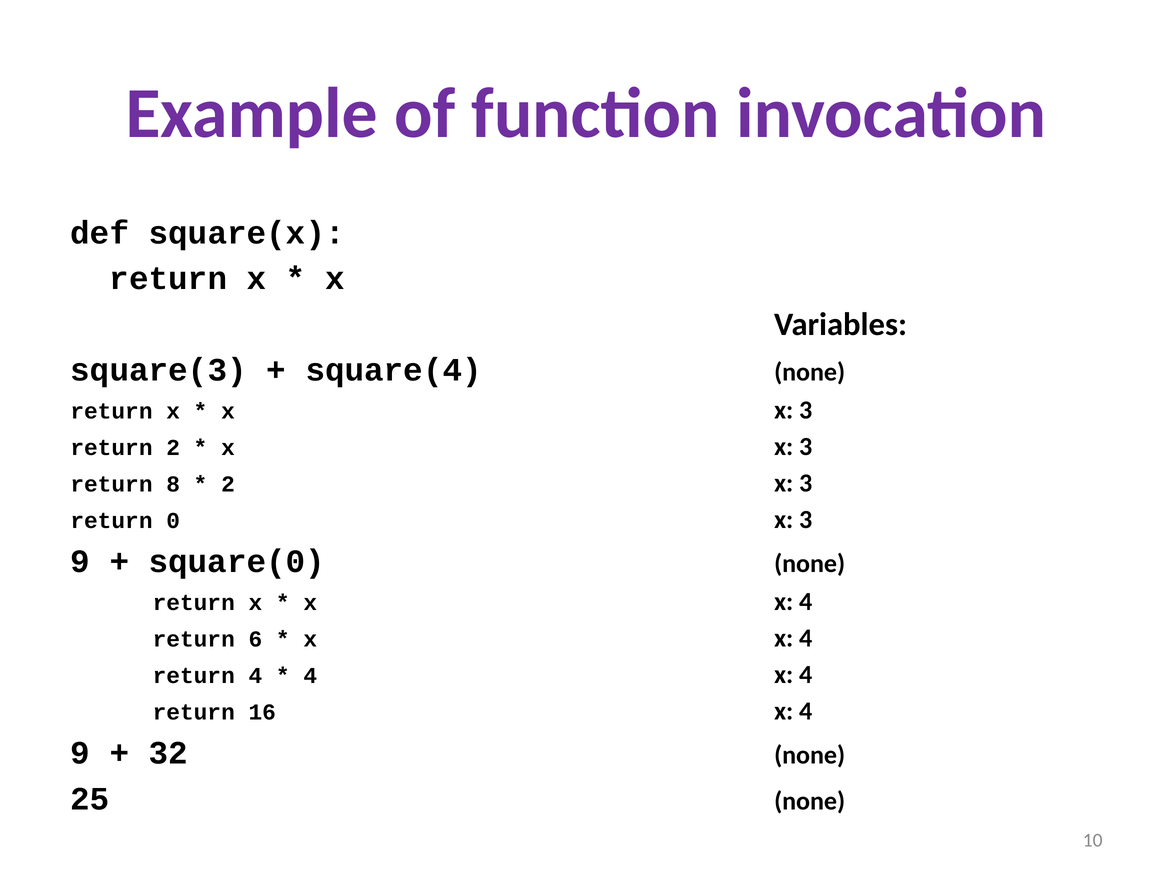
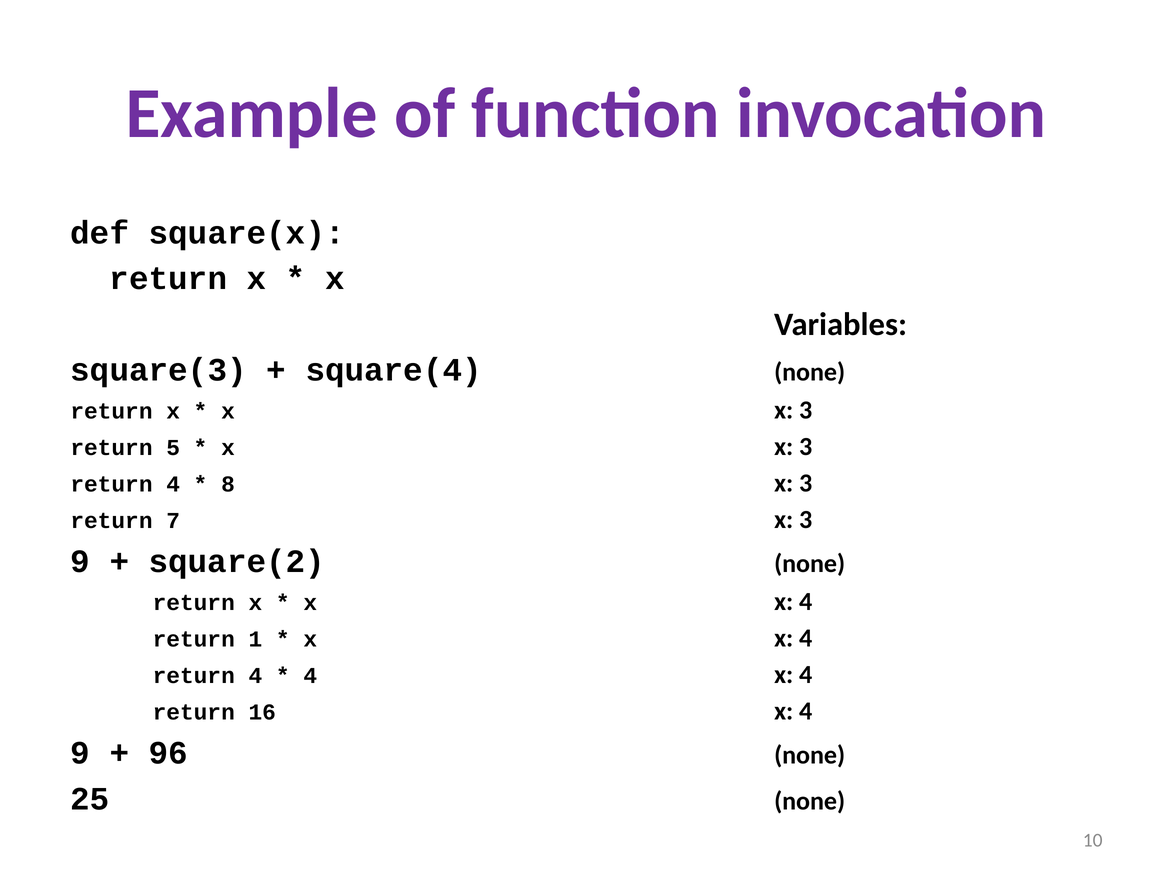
return 2: 2 -> 5 (173, 447)
8: 8 -> 4 (173, 484)
2: 2 -> 8 (228, 484)
0: 0 -> 7 (173, 520)
square(0: square(0 -> square(2 (237, 561)
6: 6 -> 1 (255, 639)
32: 32 -> 96 (168, 753)
